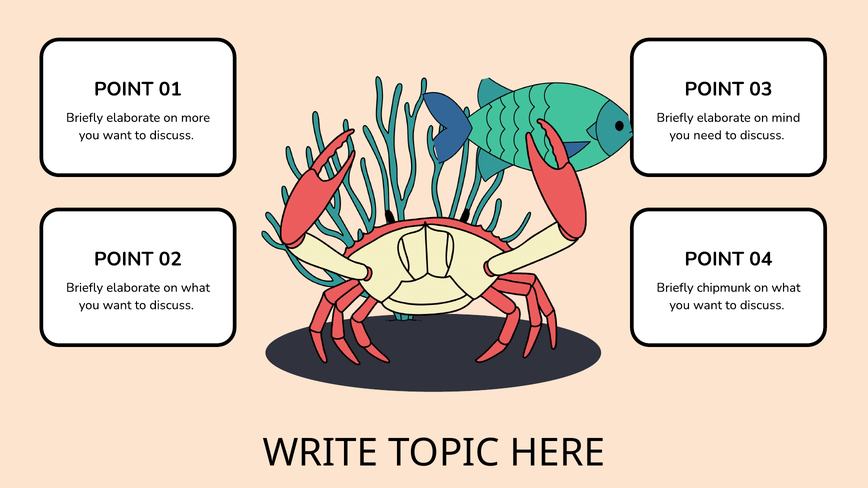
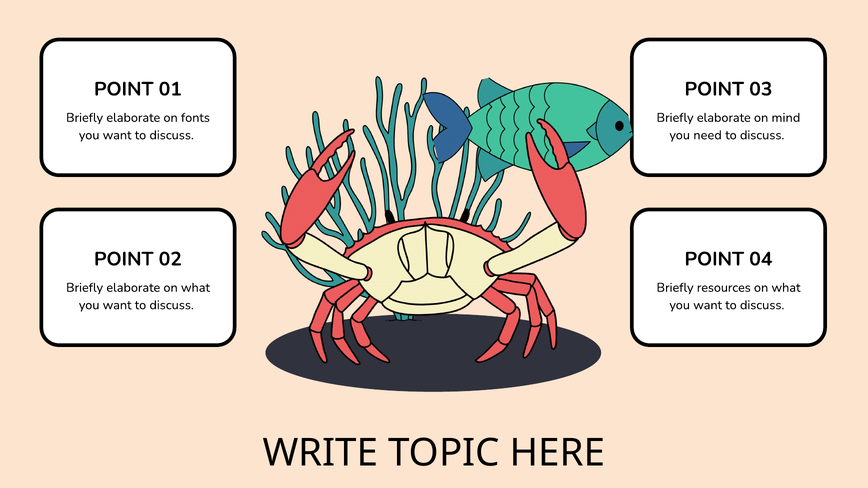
more: more -> fonts (195, 118)
chipmunk: chipmunk -> resources (724, 288)
